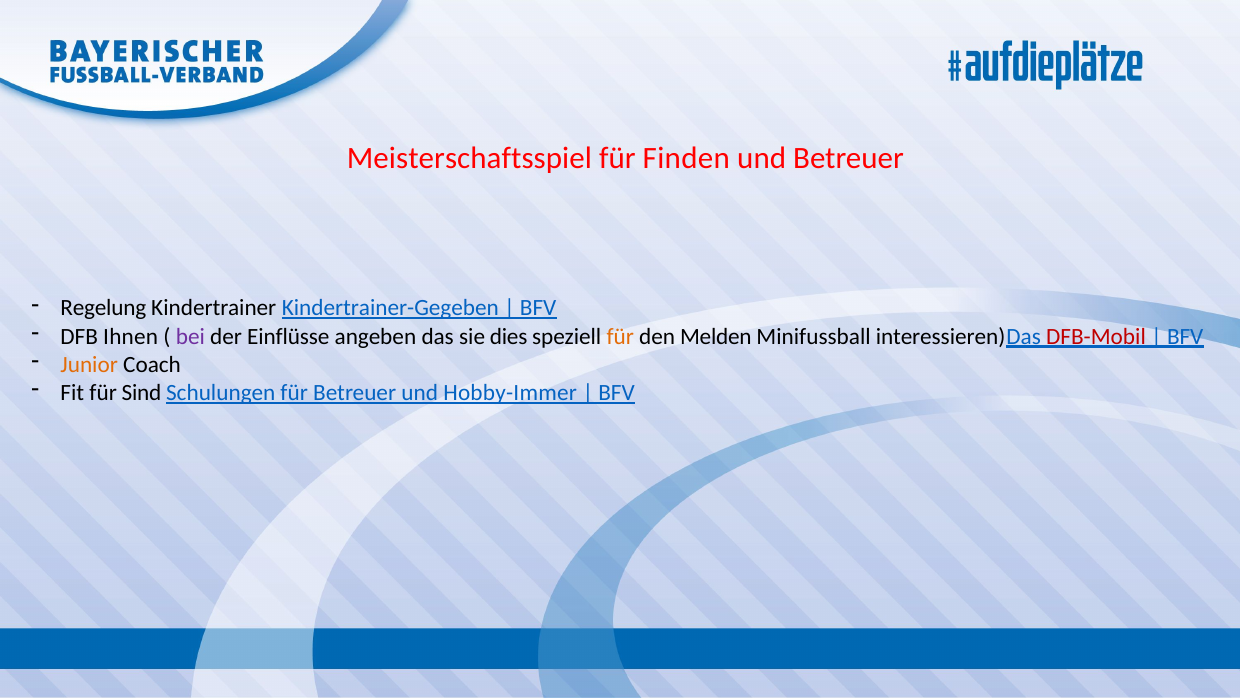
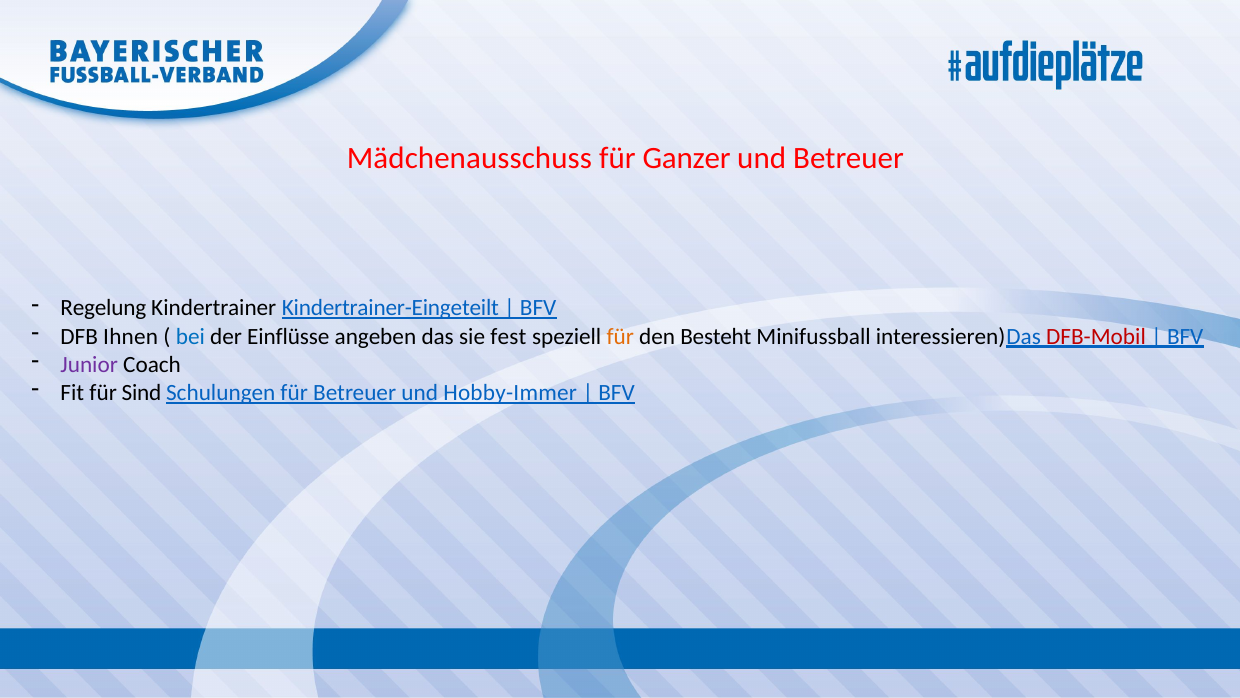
Meisterschaftsspiel: Meisterschaftsspiel -> Mädchenausschuss (469, 158)
Finden: Finden -> Ganzer (687, 158)
Kindertrainer-Gegeben: Kindertrainer-Gegeben -> Kindertrainer-Eingeteilt (390, 308)
bei colour: purple -> blue (190, 336)
dies: dies -> fest (508, 336)
Melden: Melden -> Besteht (716, 336)
Junior colour: orange -> purple (89, 365)
